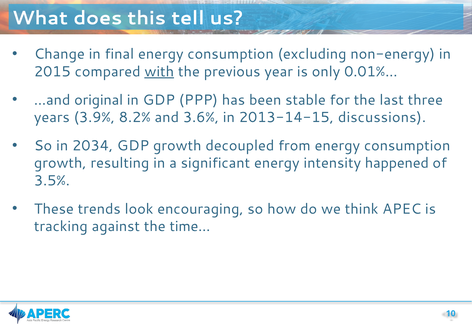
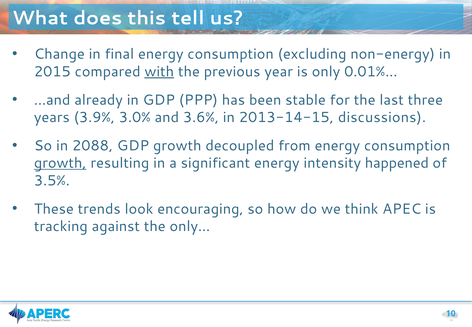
original: original -> already (99, 100)
8.2%: 8.2% -> 3.0% (135, 117)
2034: 2034 -> 2088 (93, 146)
growth underline: none -> present (60, 163)
time…: time… -> only… (190, 226)
